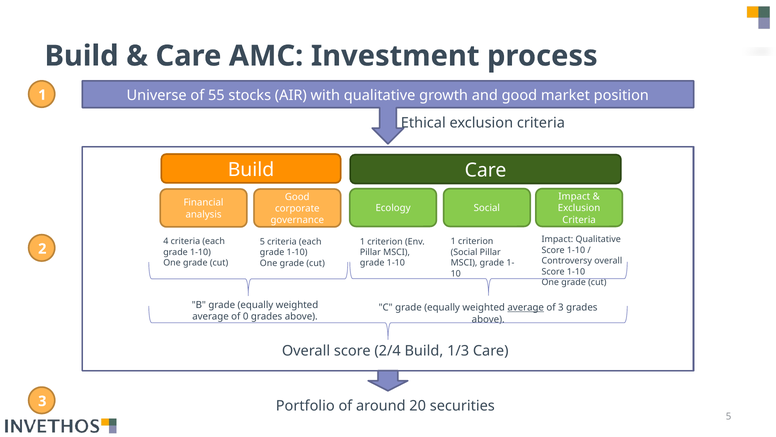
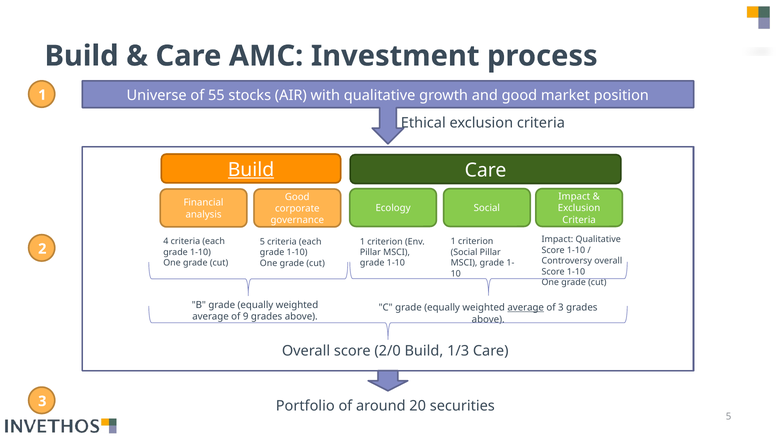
Build underline: none -> present (251, 170)
0: 0 -> 9 (246, 316)
2/4: 2/4 -> 2/0 (388, 351)
